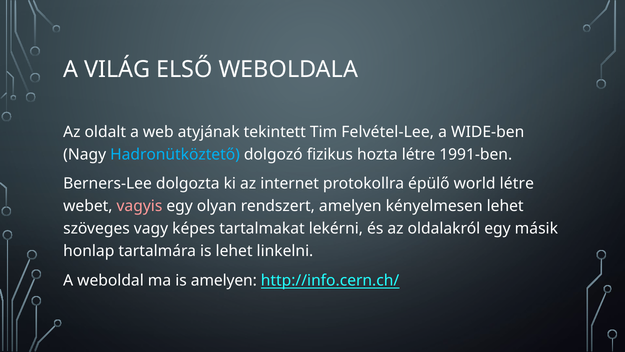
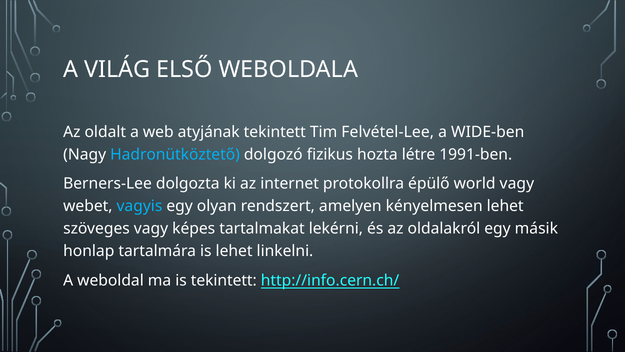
world létre: létre -> vagy (517, 183)
vagyis colour: pink -> light blue (139, 206)
is amelyen: amelyen -> tekintett (224, 280)
